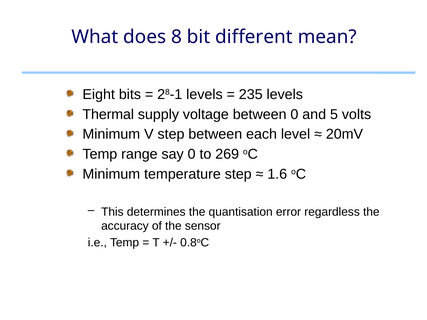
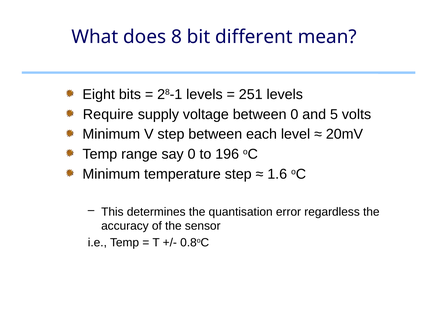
235: 235 -> 251 (251, 94)
Thermal: Thermal -> Require (108, 114)
269: 269 -> 196 (227, 154)
